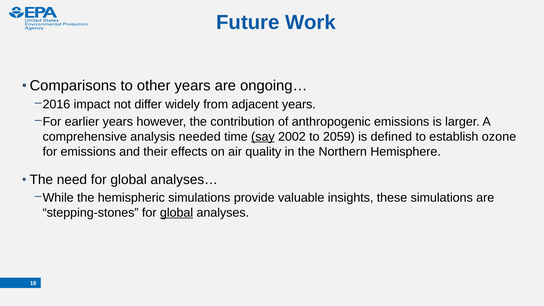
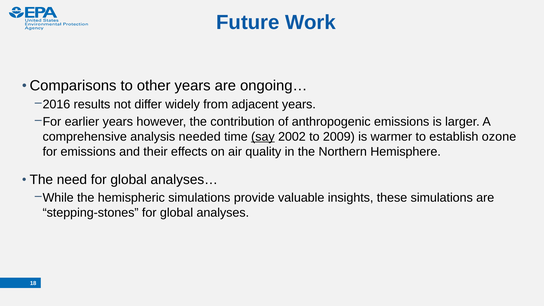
impact: impact -> results (92, 104)
2059: 2059 -> 2009 (339, 137)
defined: defined -> warmer (391, 137)
global underline: present -> none (177, 213)
